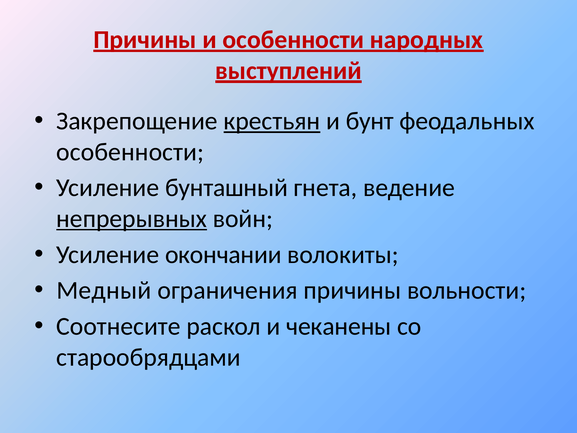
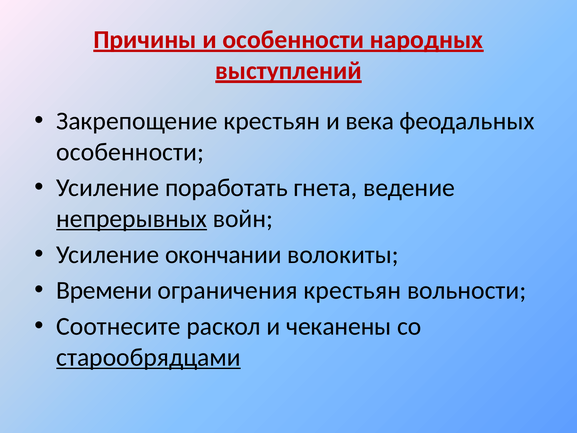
крестьян underline: present -> none (272, 121)
бунт: бунт -> века (370, 121)
бунташный: бунташный -> поработать (226, 188)
Медный: Медный -> Времени (104, 290)
ограничения причины: причины -> крестьян (352, 290)
старообрядцами underline: none -> present (149, 357)
